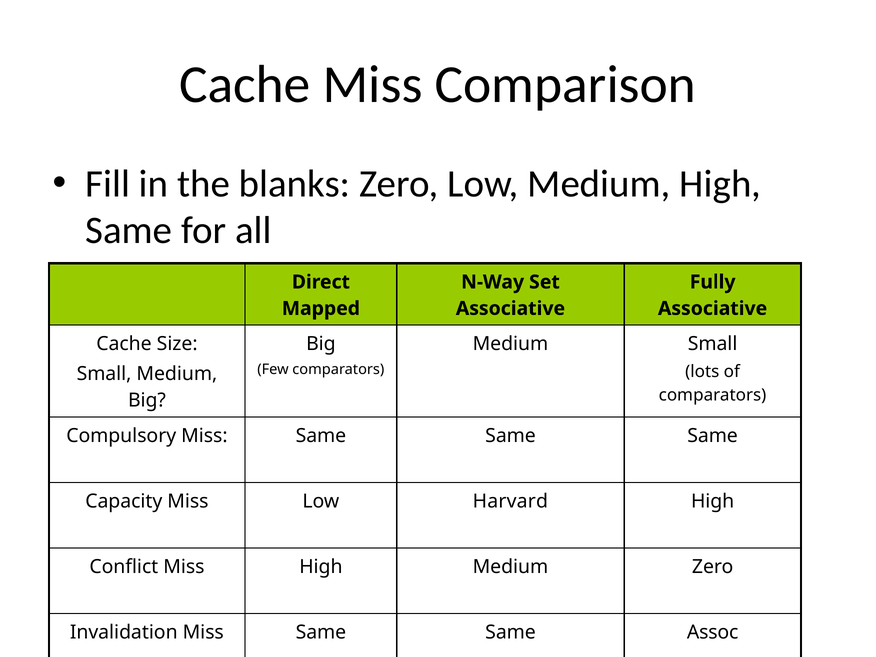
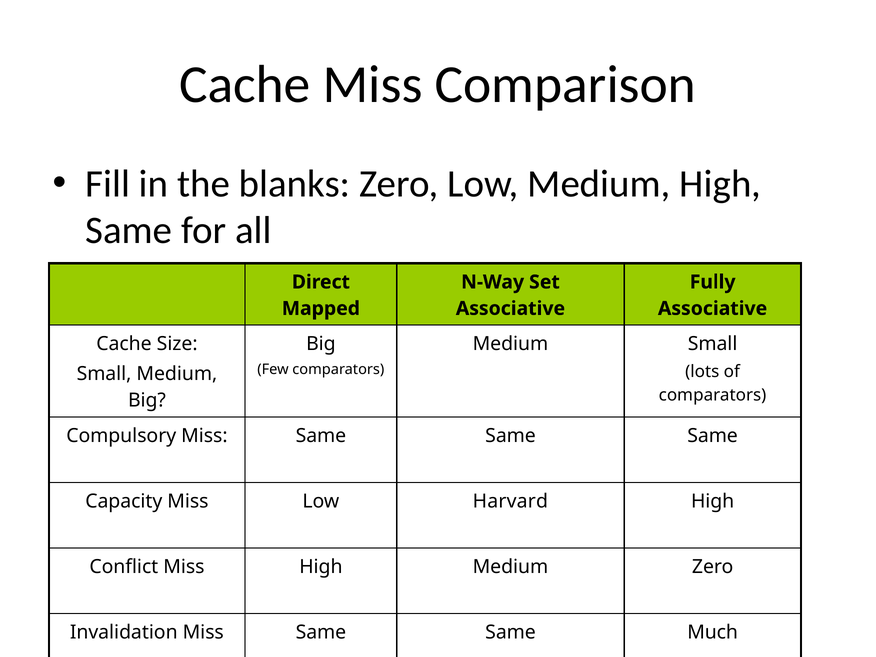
Assoc: Assoc -> Much (713, 632)
